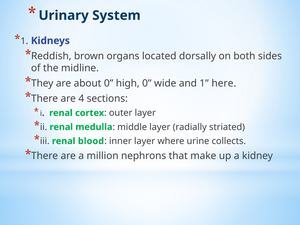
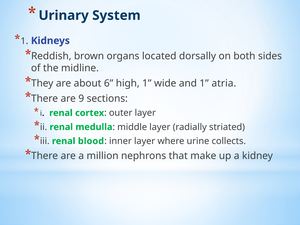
about 0: 0 -> 6 (109, 83)
high 0: 0 -> 1 (147, 83)
here: here -> atria (224, 83)
4: 4 -> 9 (81, 98)
